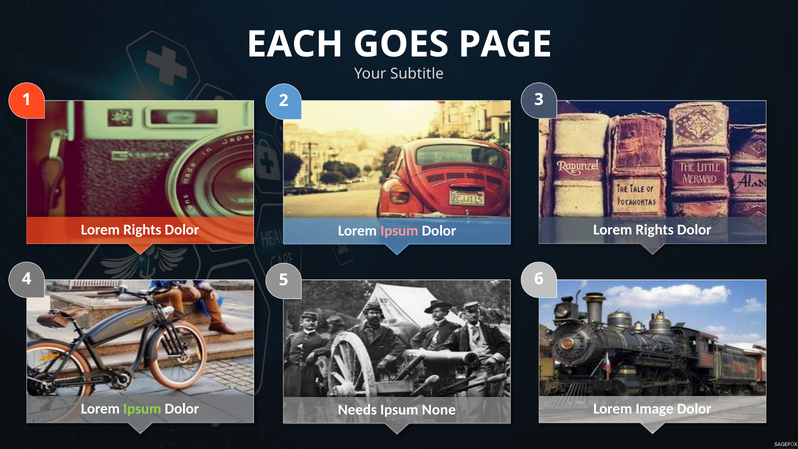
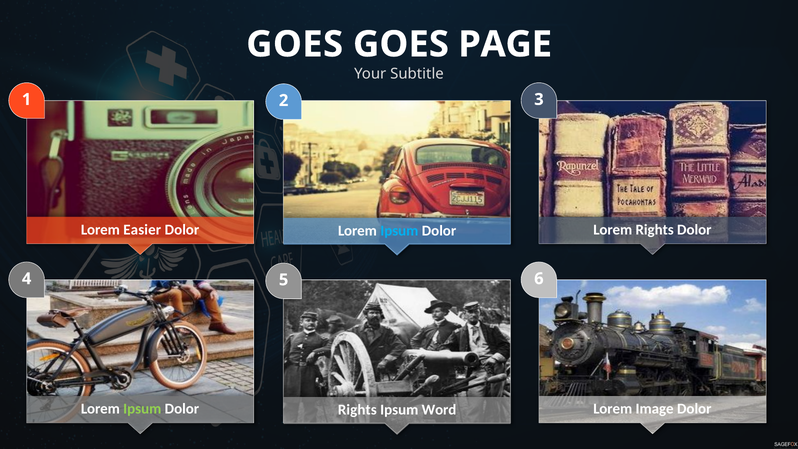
EACH: EACH -> GOES (295, 44)
Rights: Rights -> Easier (142, 230)
Ipsum colour: pink -> light blue (399, 231)
Needs: Needs -> Rights (357, 410)
None: None -> Word (439, 410)
